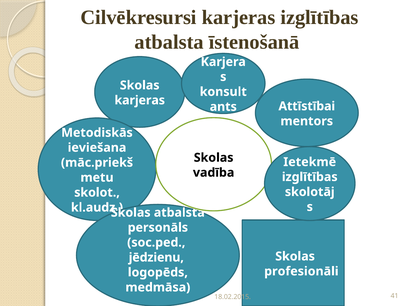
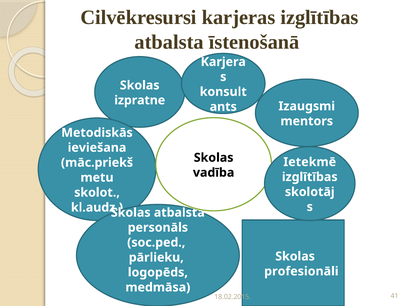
karjeras: karjeras -> izpratne (140, 100)
Attīstībai: Attīstībai -> Izaugsmi (307, 106)
jēdzienu: jēdzienu -> pārlieku (156, 257)
